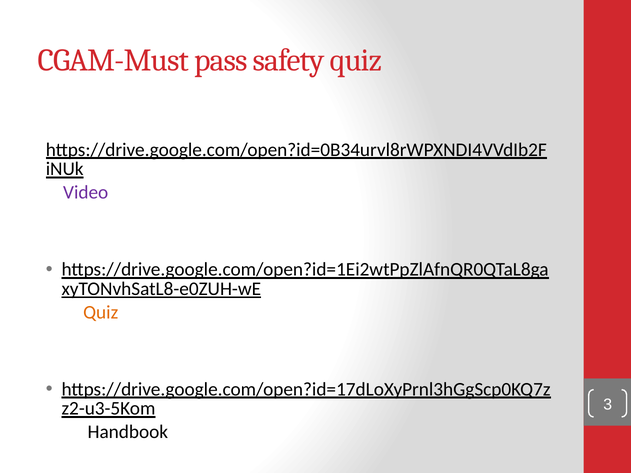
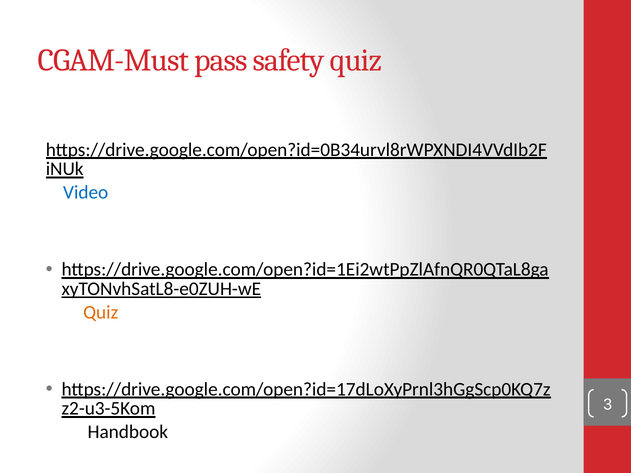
Video colour: purple -> blue (86, 193)
